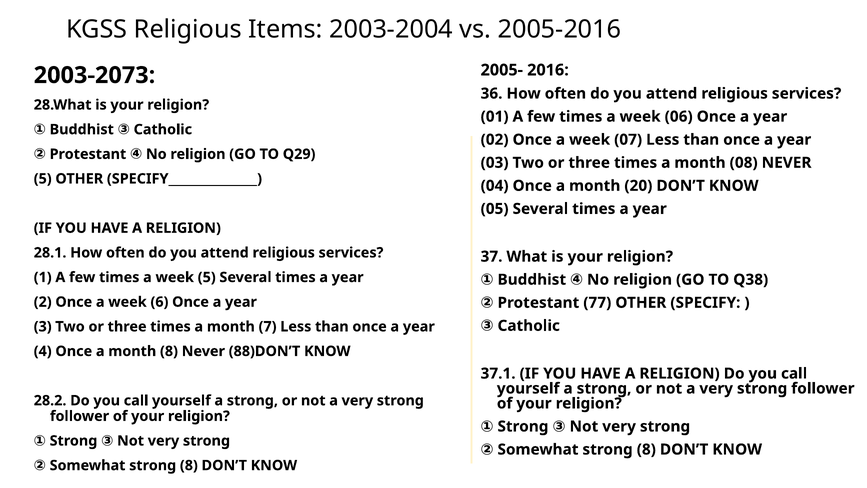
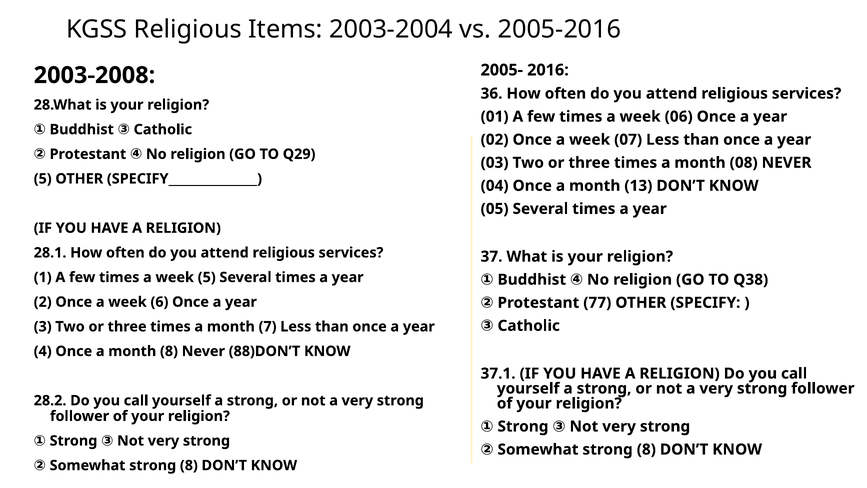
2003-2073: 2003-2073 -> 2003-2008 (94, 75)
20: 20 -> 13 (638, 186)
